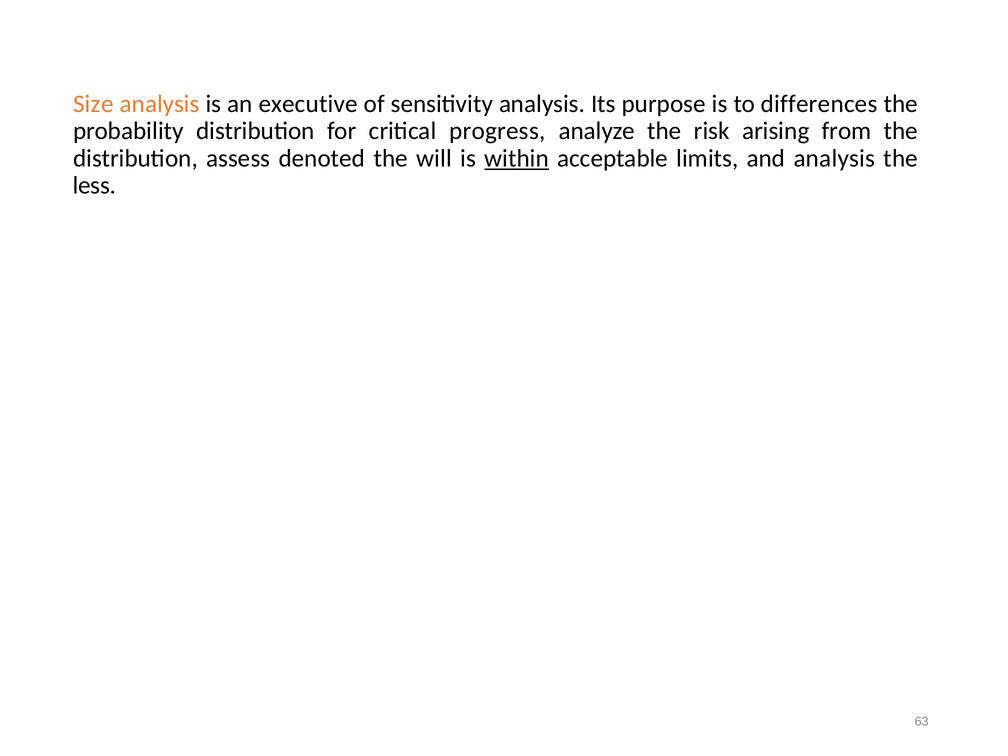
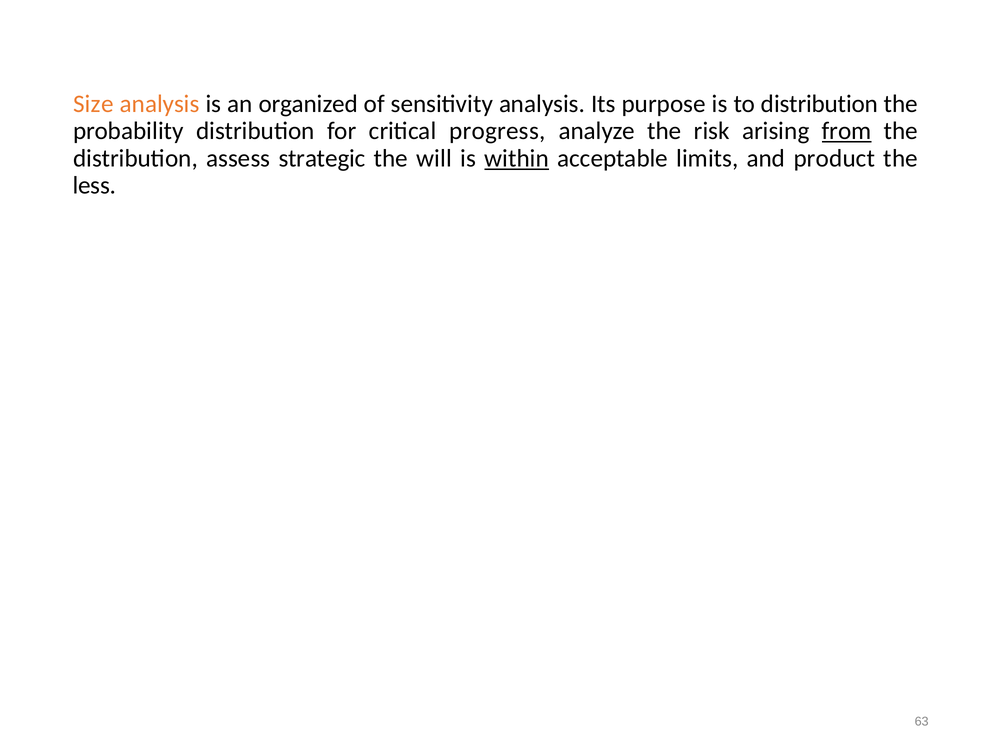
executive: executive -> organized (308, 104)
to differences: differences -> distribution (819, 104)
from underline: none -> present (847, 131)
denoted: denoted -> strategic (322, 158)
and analysis: analysis -> product (834, 158)
